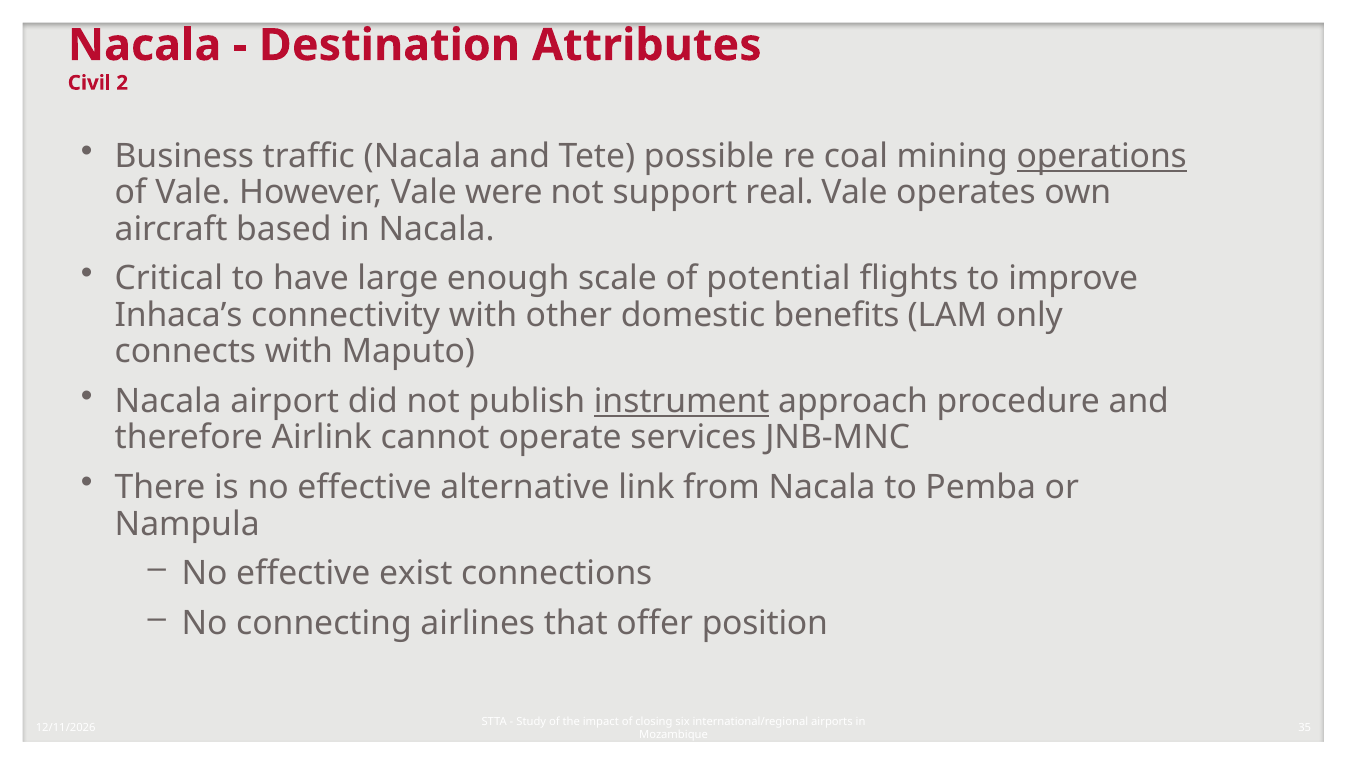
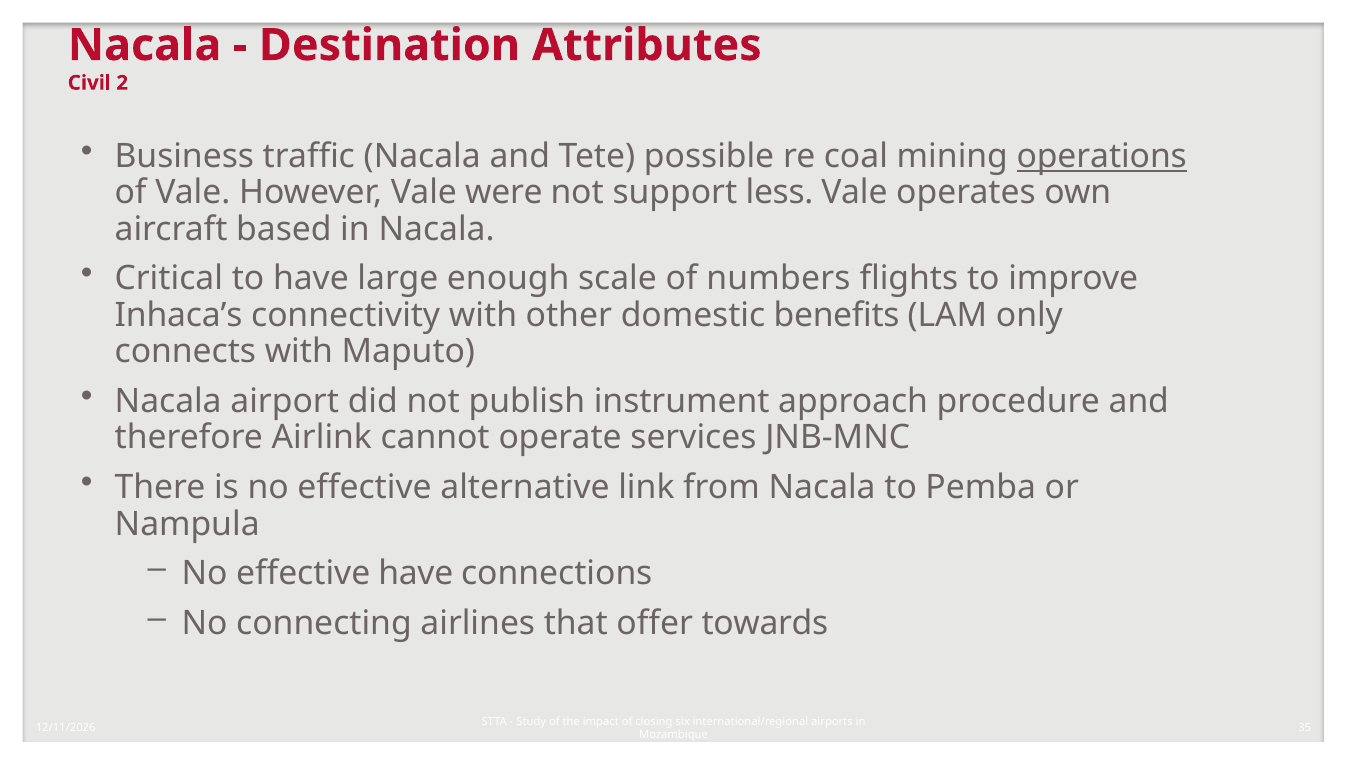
real: real -> less (780, 193)
potential: potential -> numbers (778, 279)
instrument underline: present -> none (682, 401)
effective exist: exist -> have (416, 574)
position: position -> towards (765, 623)
